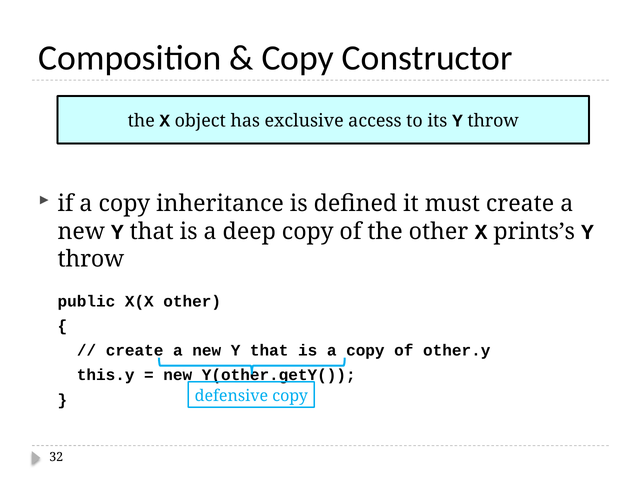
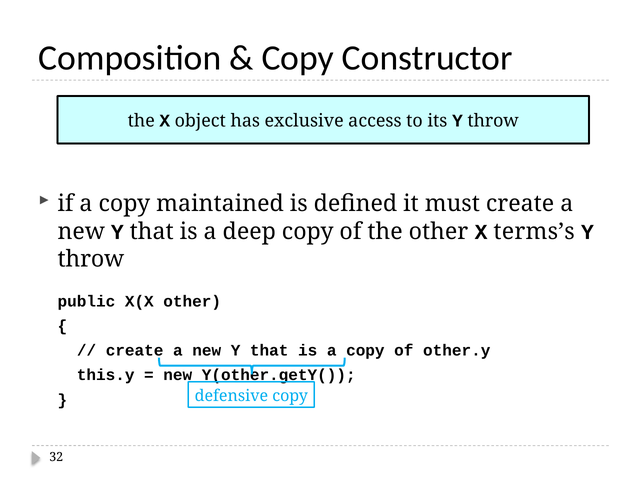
inheritance: inheritance -> maintained (220, 204)
prints’s: prints’s -> terms’s (534, 231)
